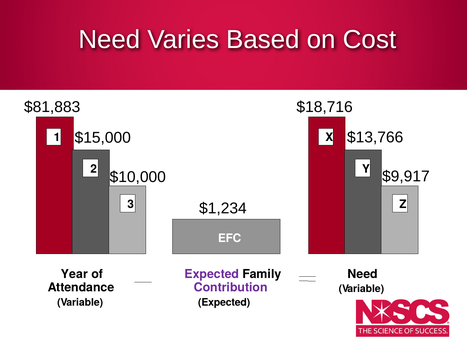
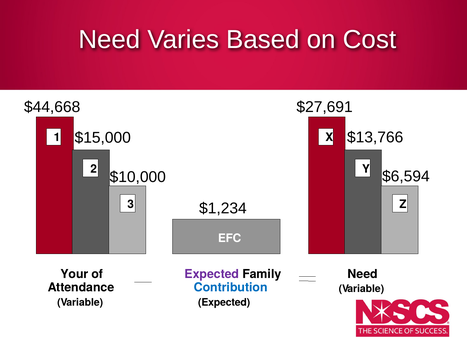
$81,883: $81,883 -> $44,668 (52, 107)
$18,716: $18,716 -> $27,691 (325, 107)
$9,917: $9,917 -> $6,594 (406, 176)
Year: Year -> Your (74, 274)
Contribution colour: purple -> blue (231, 287)
